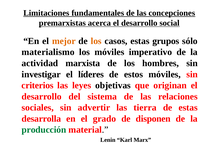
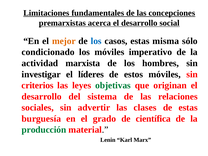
los colour: orange -> blue (96, 41)
grupos: grupos -> misma (166, 41)
materialismo: materialismo -> condicionado (48, 52)
objetivas colour: black -> green (113, 85)
tierra: tierra -> clases (145, 108)
desarrolla: desarrolla -> burguesía (41, 119)
disponen: disponen -> científica (153, 119)
